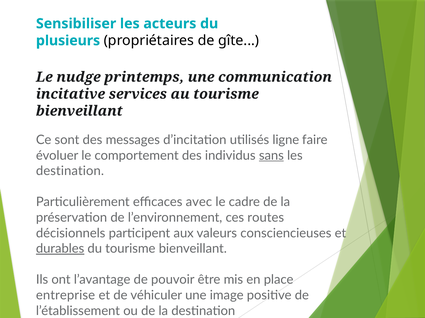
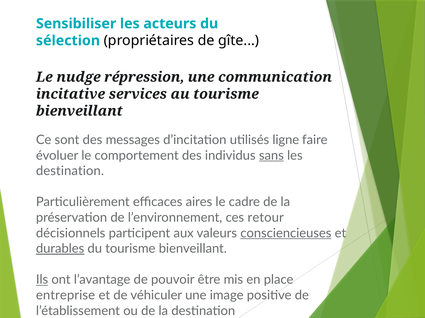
plusieurs: plusieurs -> sélection (68, 41)
printemps: printemps -> répression (144, 77)
avec: avec -> aires (199, 202)
routes: routes -> retour (266, 218)
consciencieuses underline: none -> present (286, 234)
Ils underline: none -> present (42, 280)
